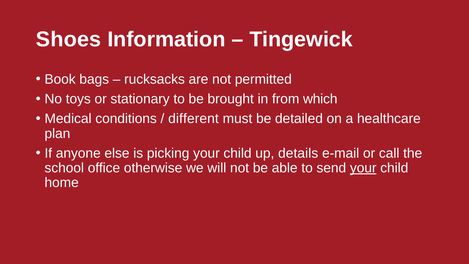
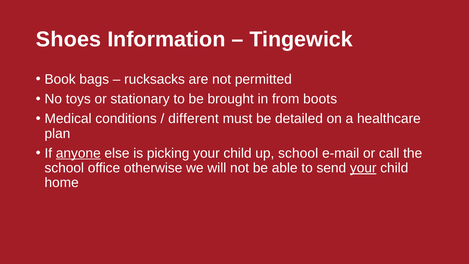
which: which -> boots (320, 99)
anyone underline: none -> present (78, 153)
up details: details -> school (298, 153)
